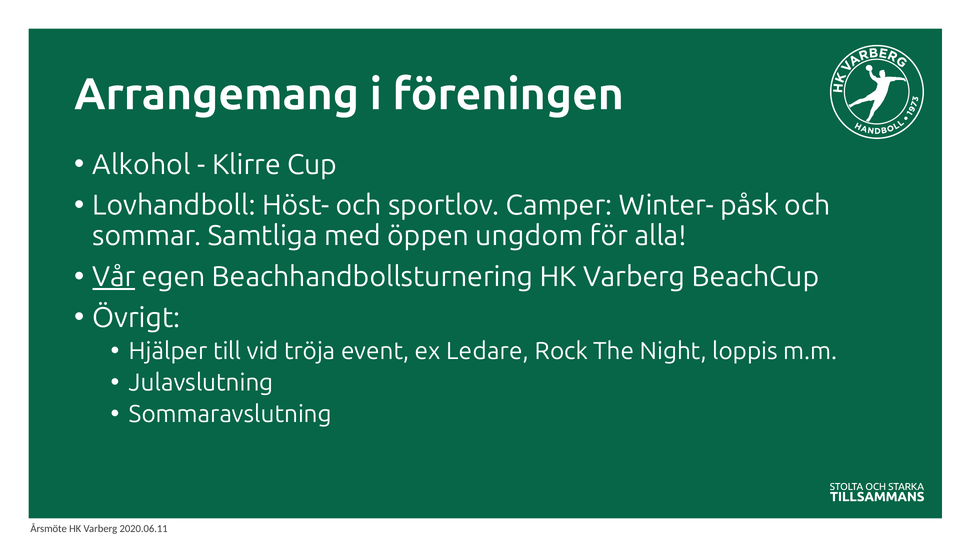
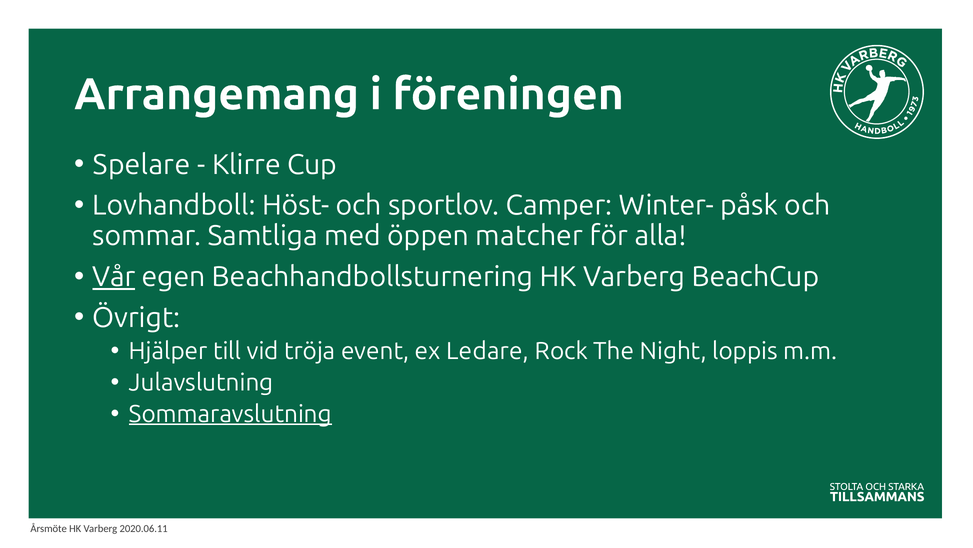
Alkohol: Alkohol -> Spelare (142, 164)
ungdom: ungdom -> matcher (529, 236)
Sommaravslutning underline: none -> present (230, 413)
